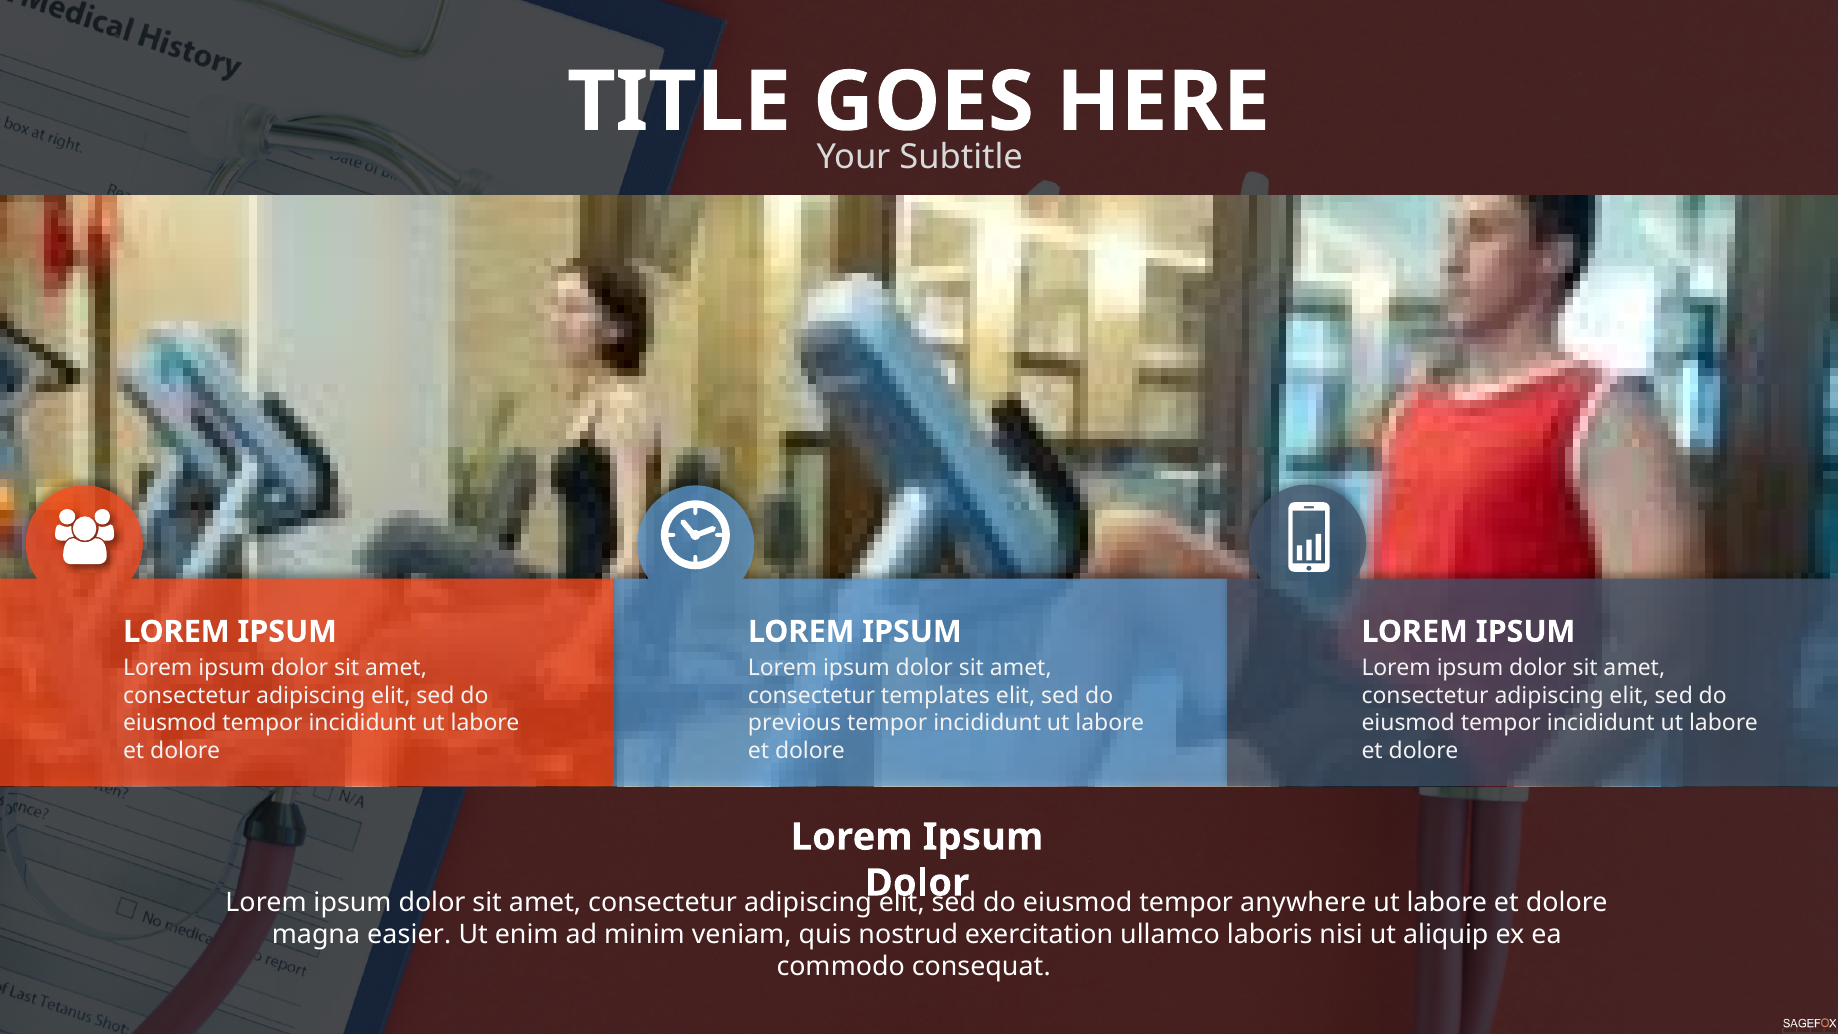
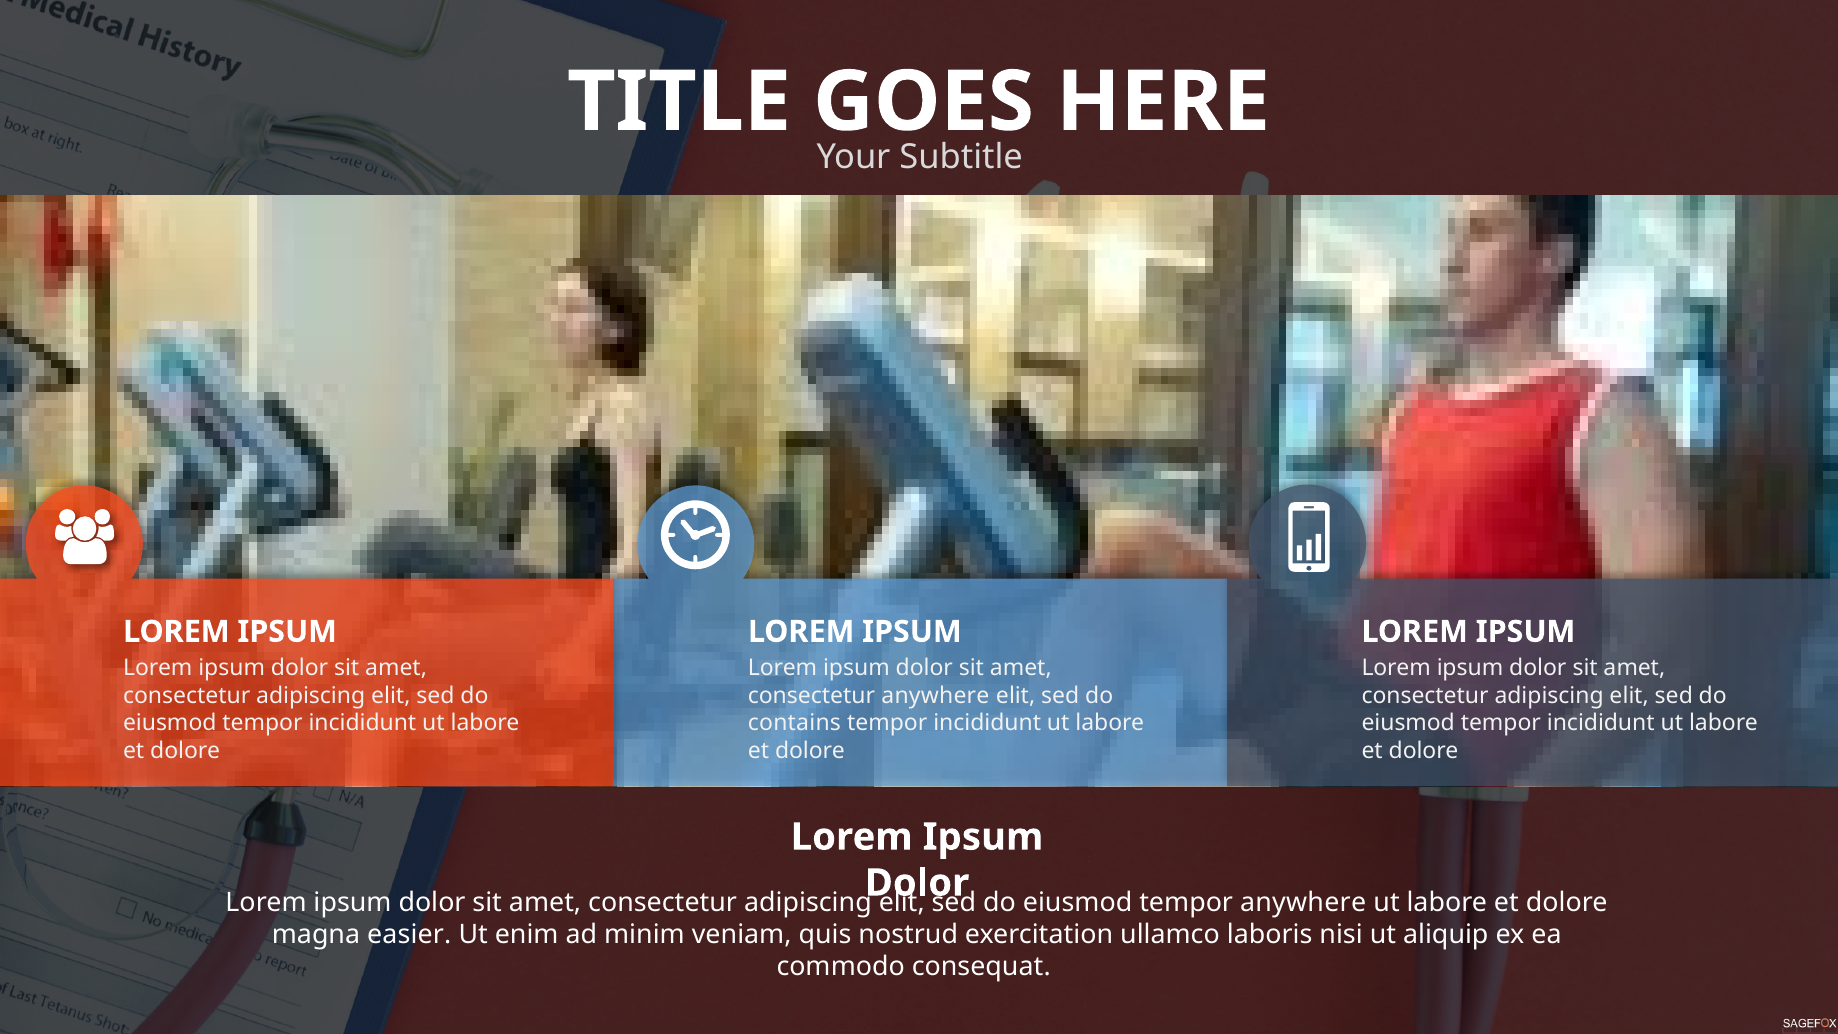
consectetur templates: templates -> anywhere (935, 695)
previous: previous -> contains (794, 723)
